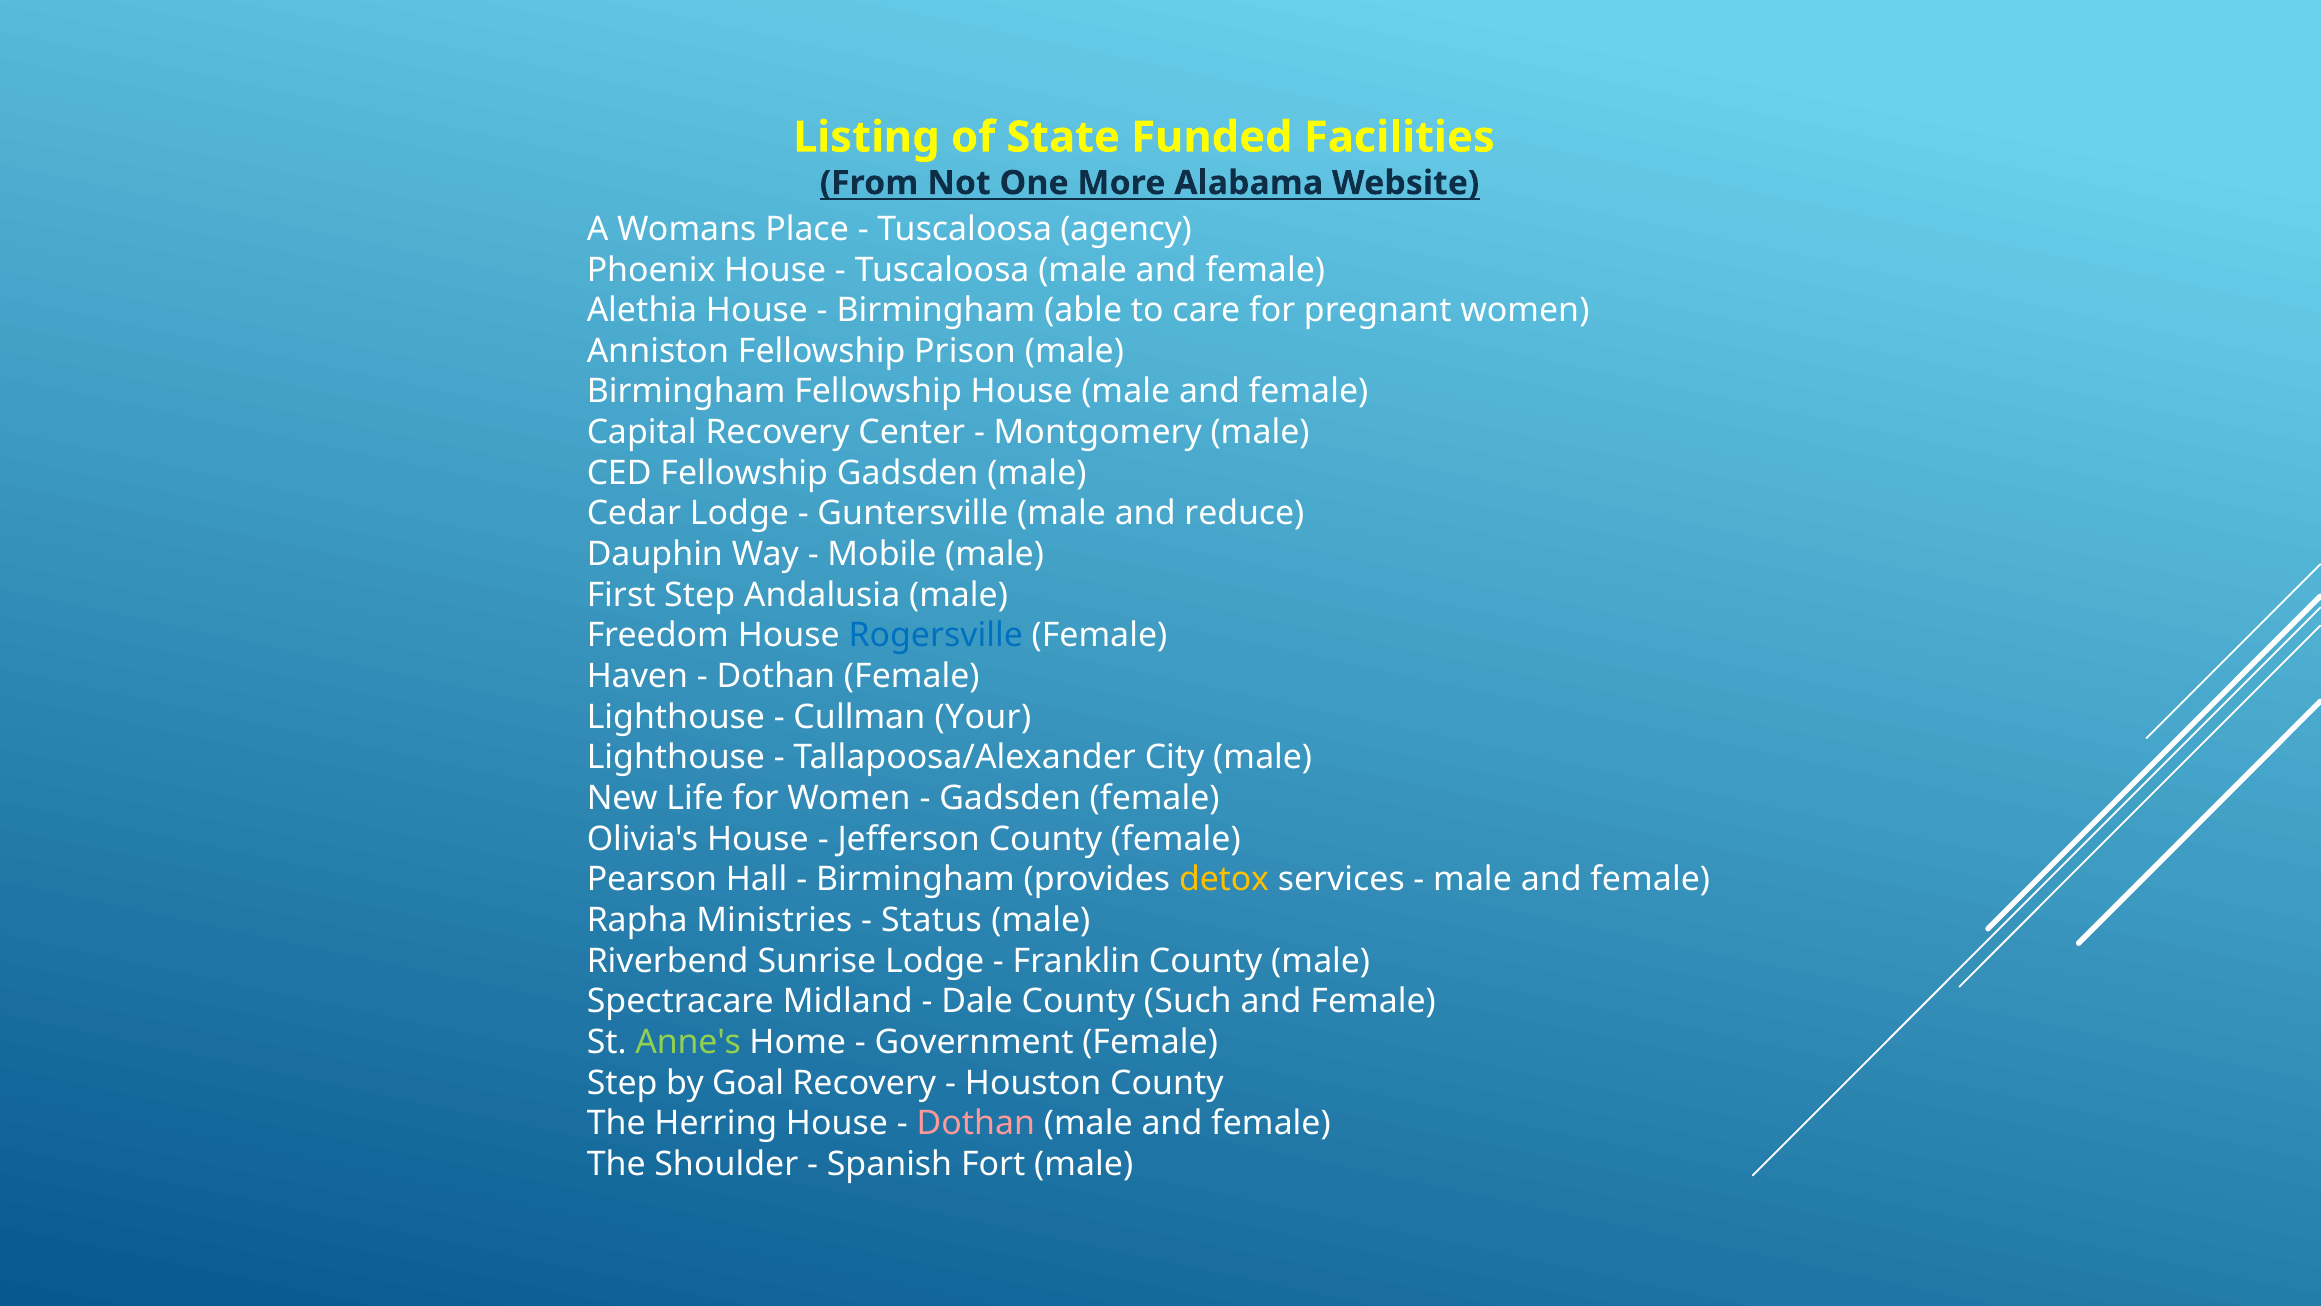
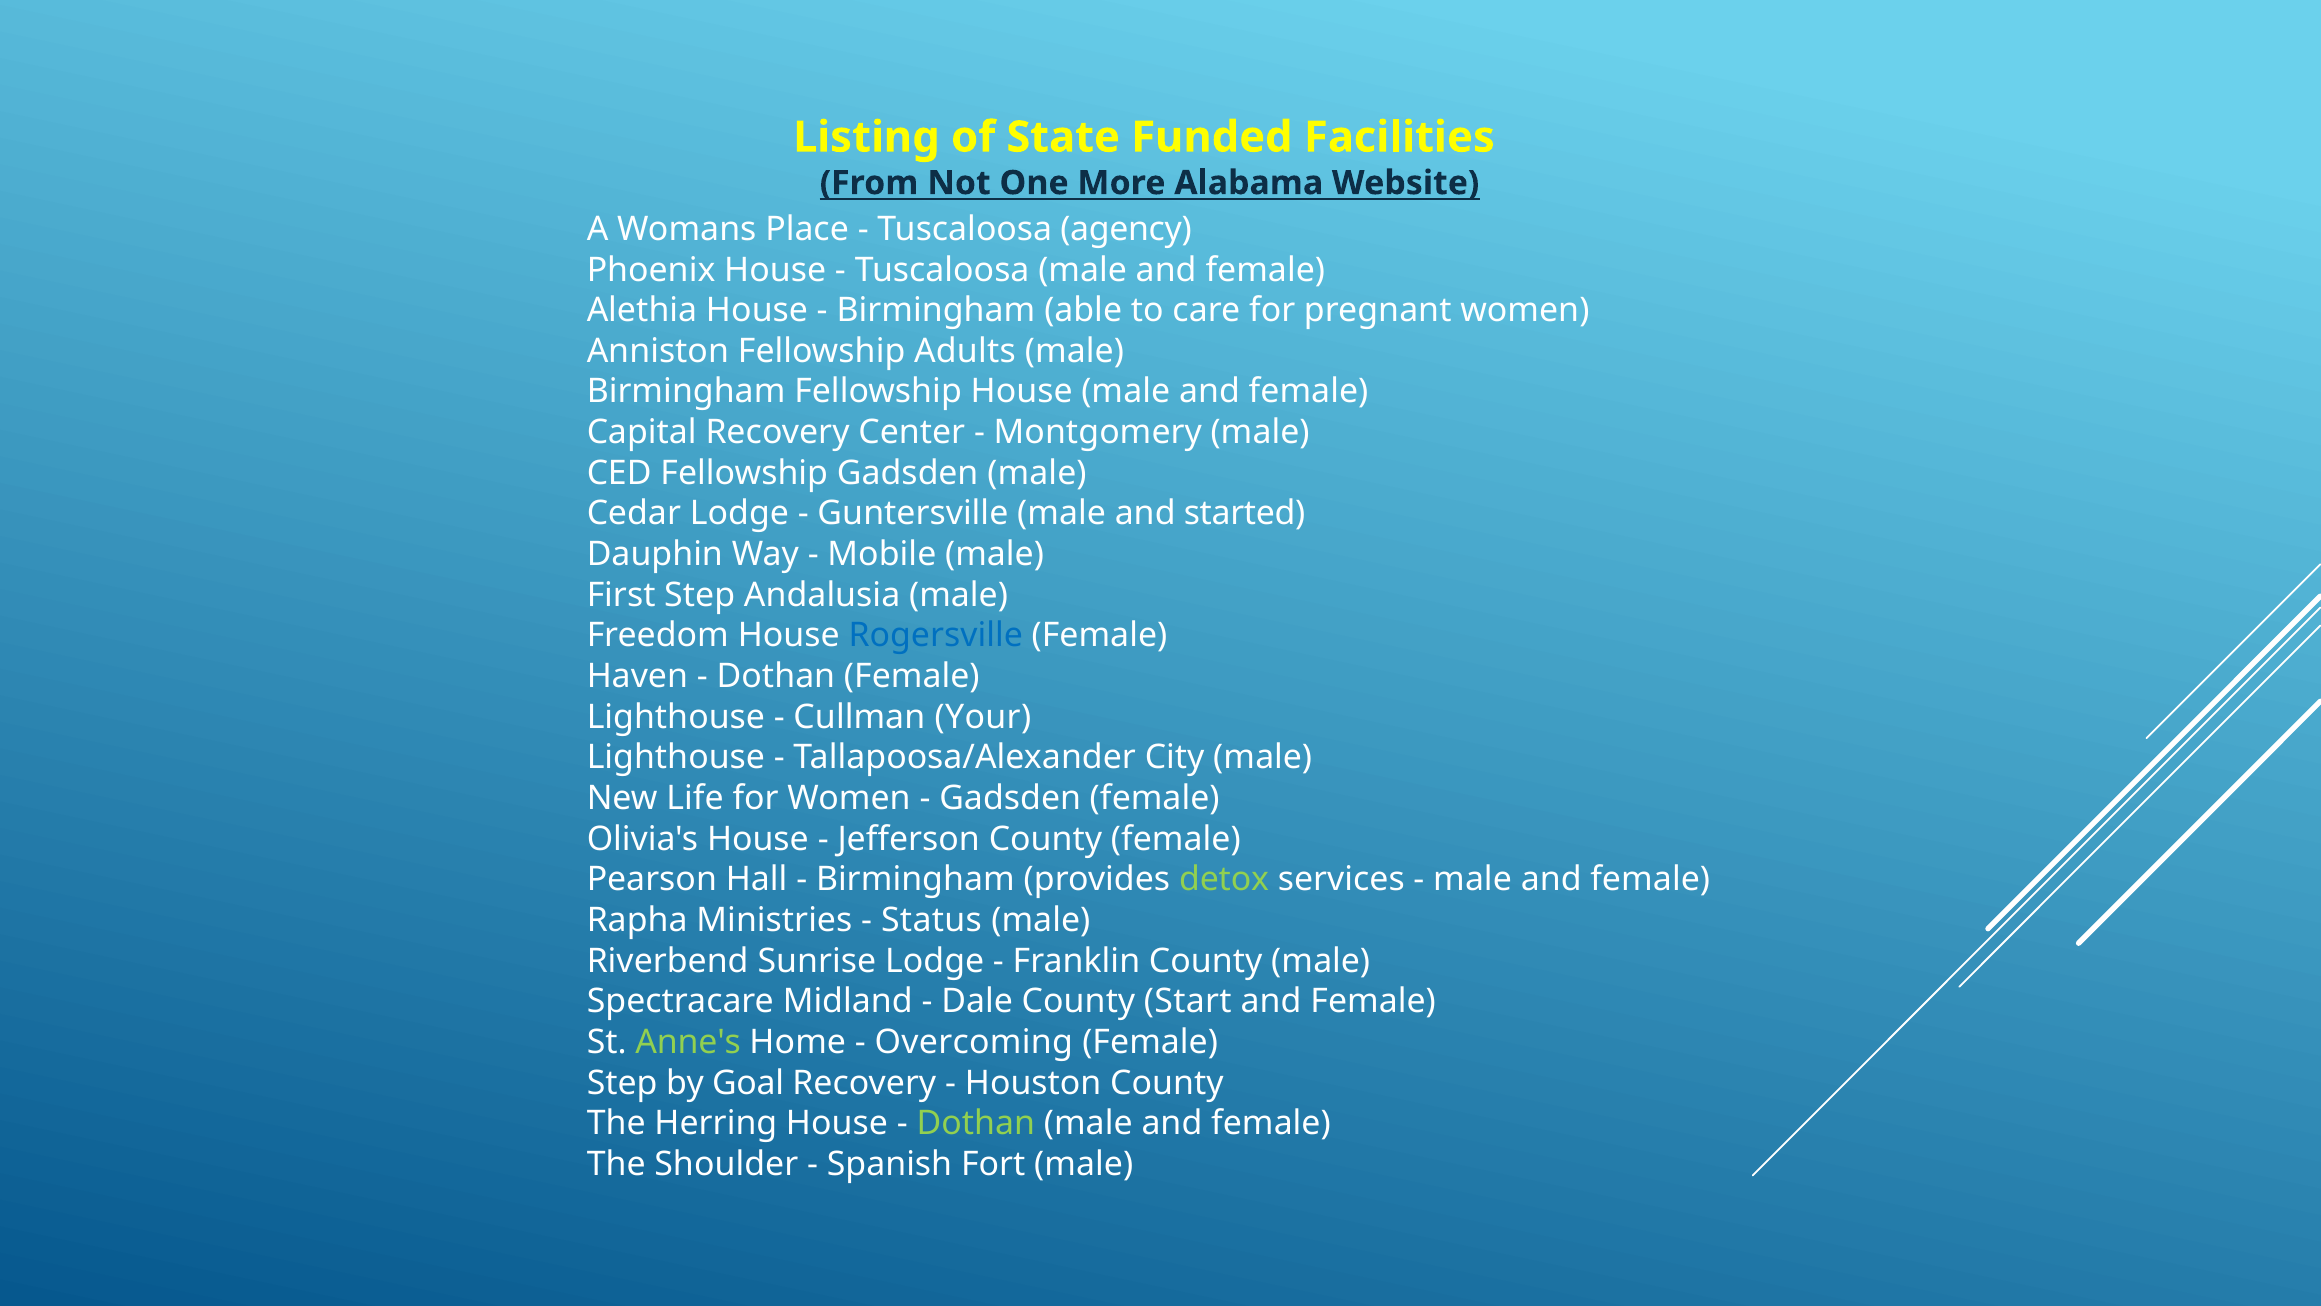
Prison: Prison -> Adults (965, 351)
reduce: reduce -> started (1245, 514)
detox colour: yellow -> light green (1224, 879)
Such: Such -> Start (1188, 1001)
Government: Government -> Overcoming (974, 1042)
Dothan colour: pink -> light green (976, 1123)
